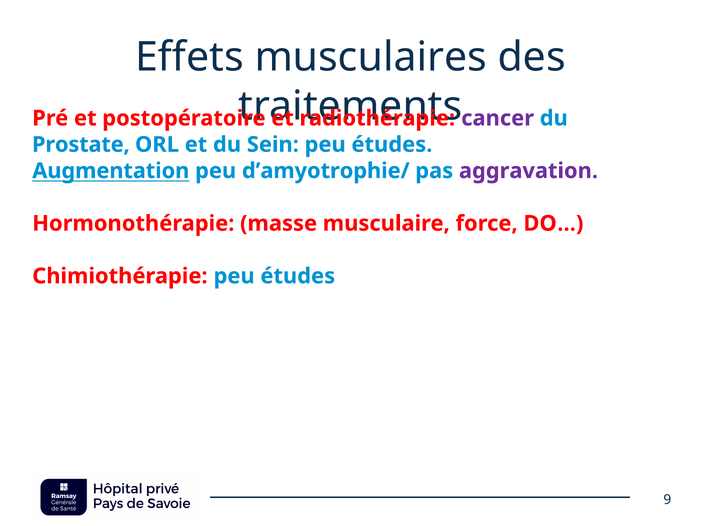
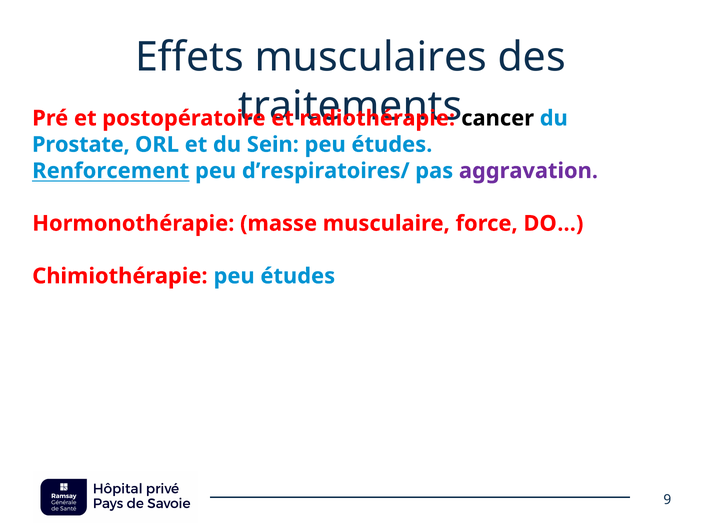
cancer colour: purple -> black (498, 118)
Augmentation: Augmentation -> Renforcement (111, 171)
d’amyotrophie/: d’amyotrophie/ -> d’respiratoires/ (326, 171)
